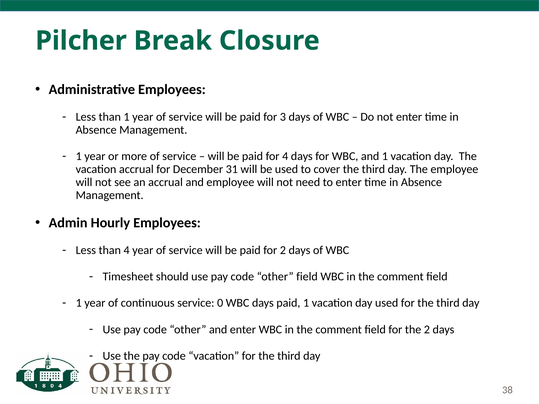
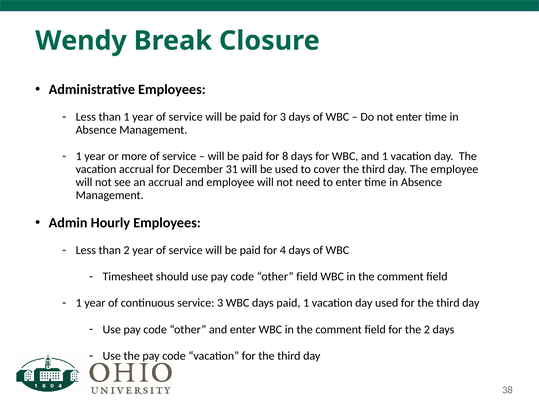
Pilcher: Pilcher -> Wendy (81, 41)
for 4: 4 -> 8 (285, 156)
than 4: 4 -> 2 (127, 250)
for 2: 2 -> 4 (283, 250)
service 0: 0 -> 3 (220, 303)
